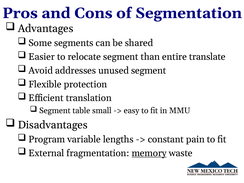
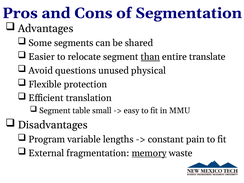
than underline: none -> present (150, 57)
addresses: addresses -> questions (76, 71)
unused segment: segment -> physical (149, 71)
